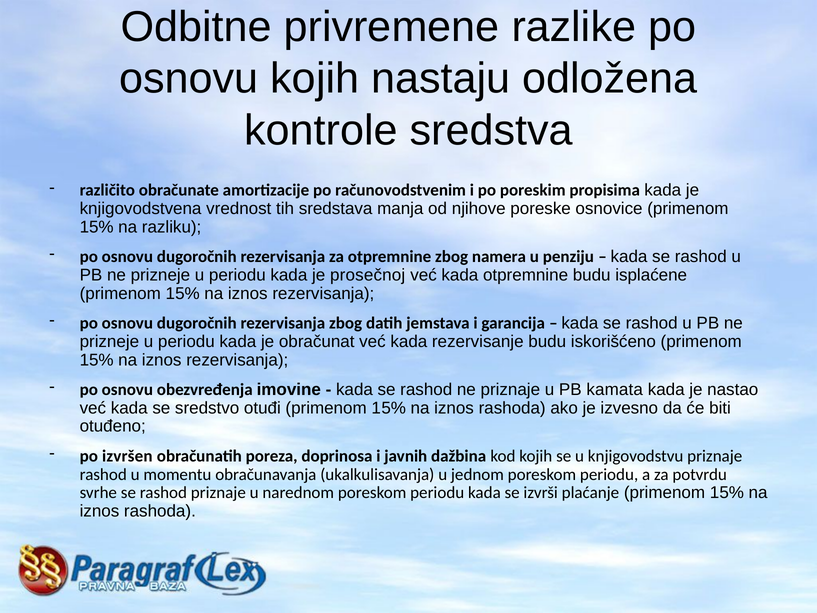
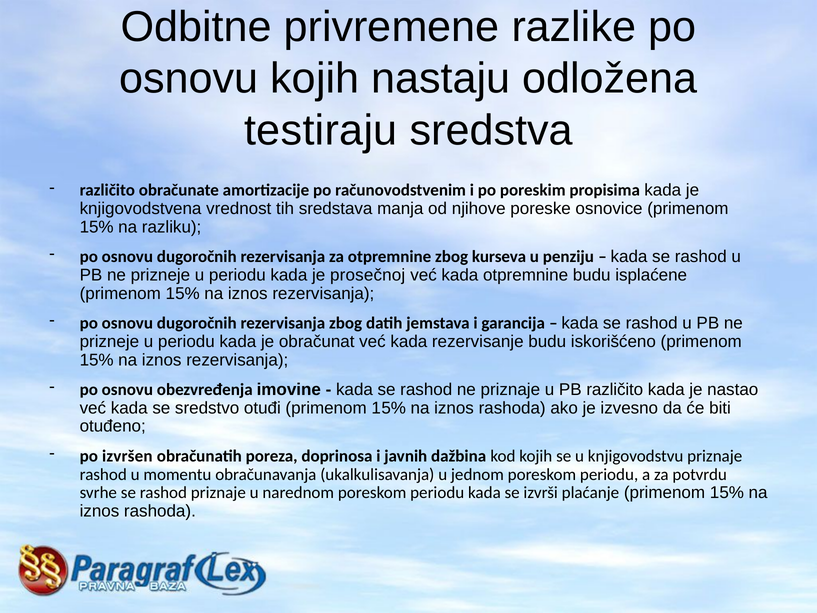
kontrole: kontrole -> testiraju (321, 130)
namera: namera -> kurseva (499, 257)
PB kamata: kamata -> različito (615, 389)
